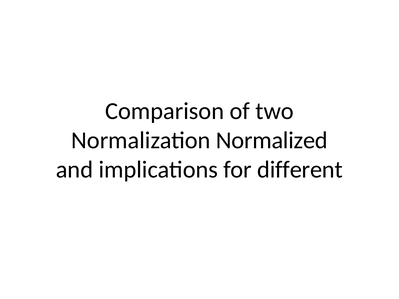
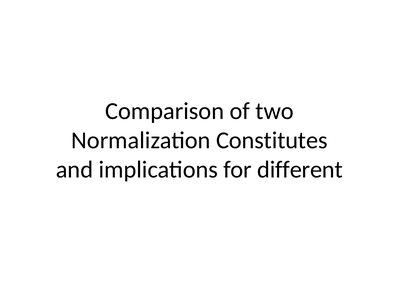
Normalized: Normalized -> Constitutes (272, 141)
